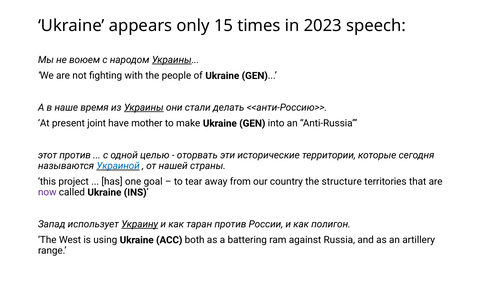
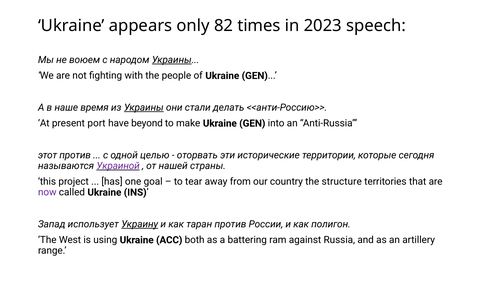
15: 15 -> 82 (224, 26)
joint: joint -> port (97, 123)
mother: mother -> beyond (147, 123)
Украиной colour: blue -> purple (118, 166)
